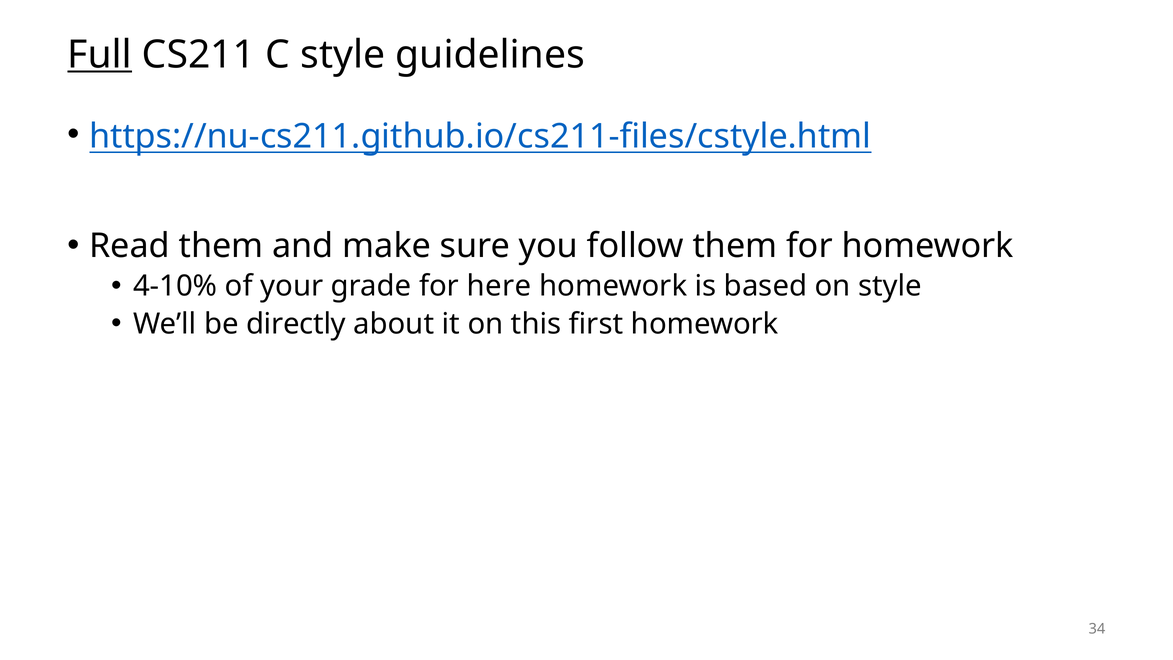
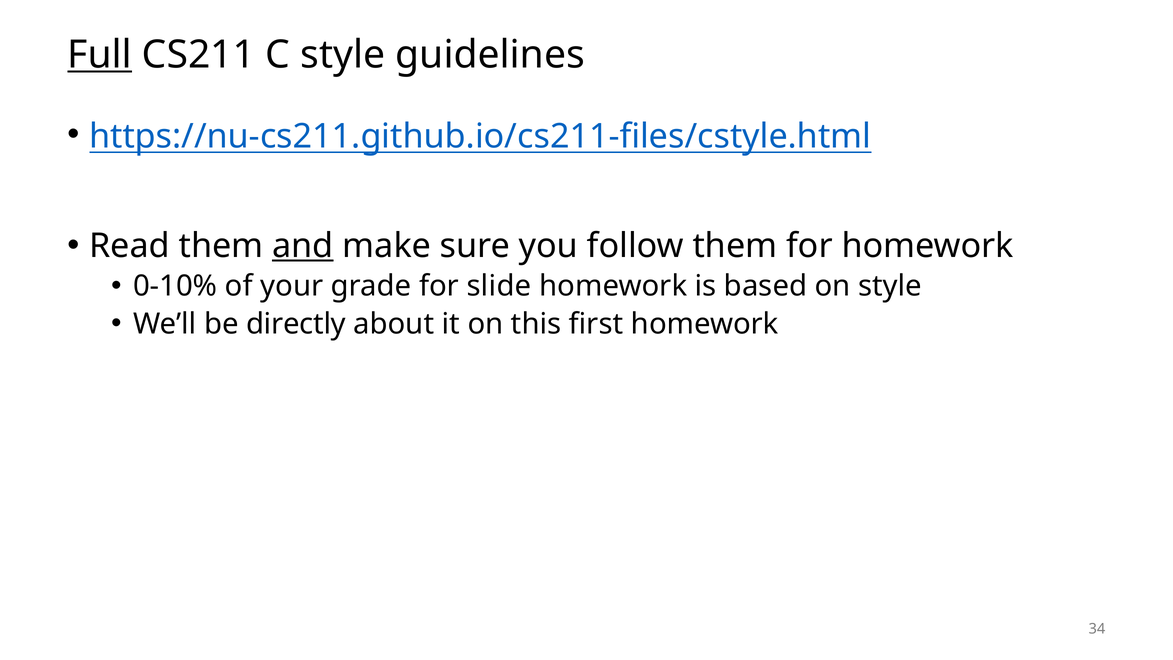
and underline: none -> present (303, 246)
4-10%: 4-10% -> 0-10% (175, 286)
here: here -> slide (499, 286)
